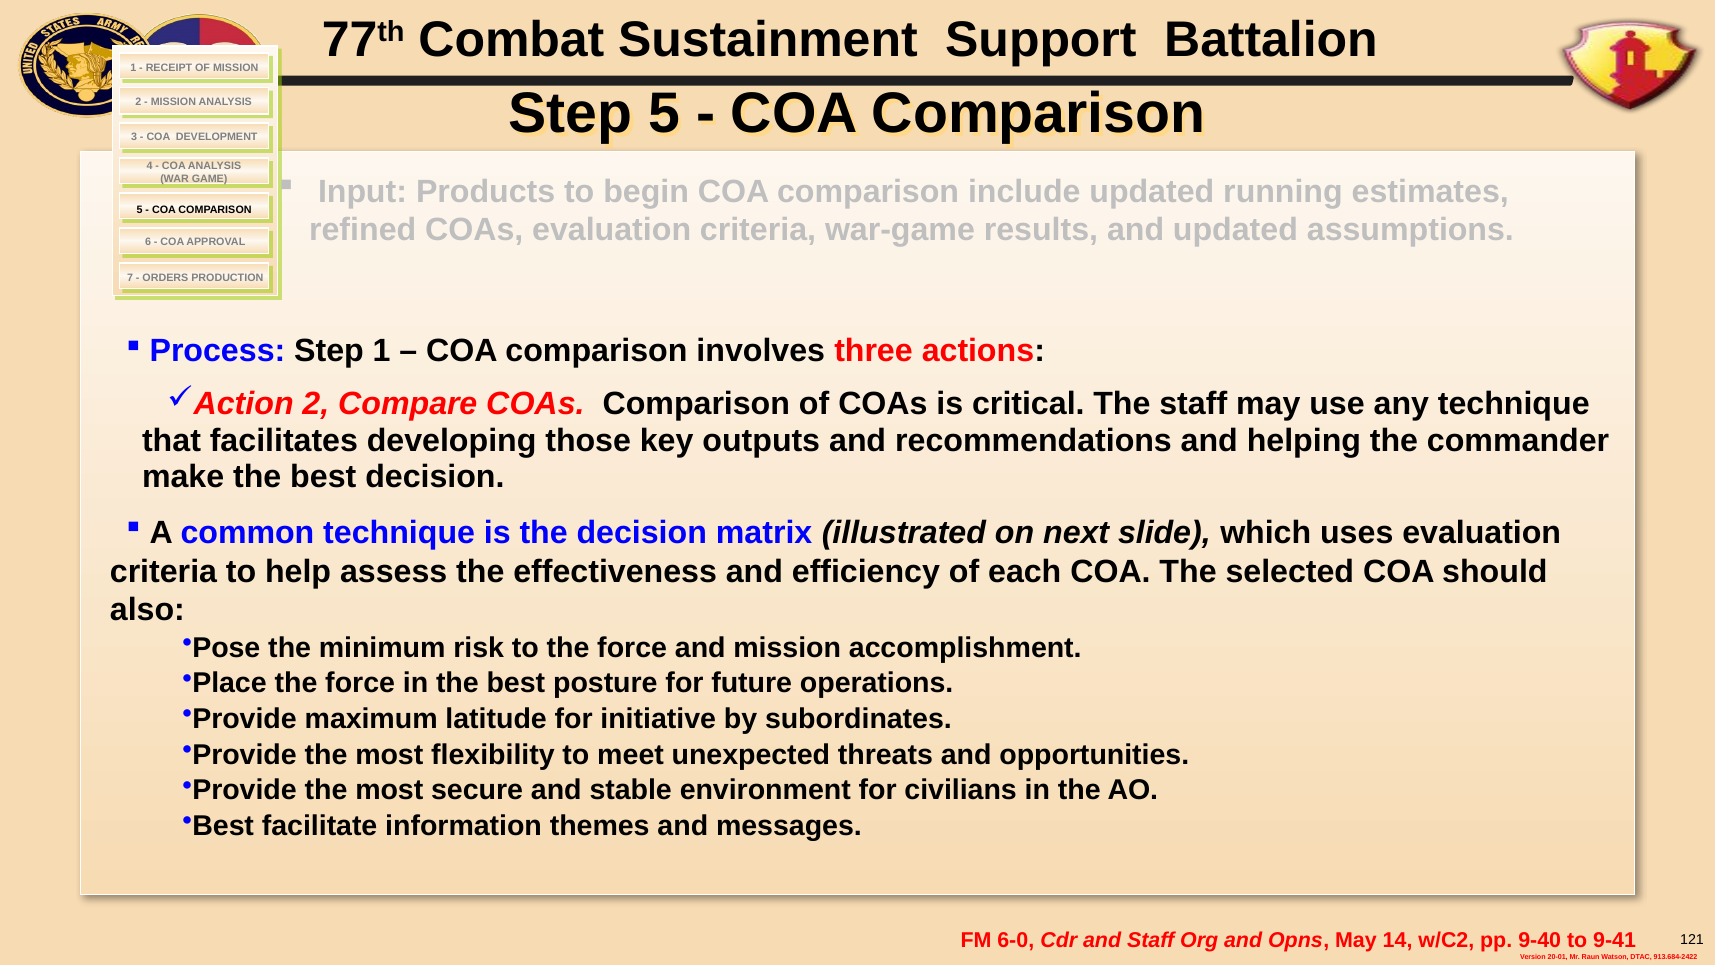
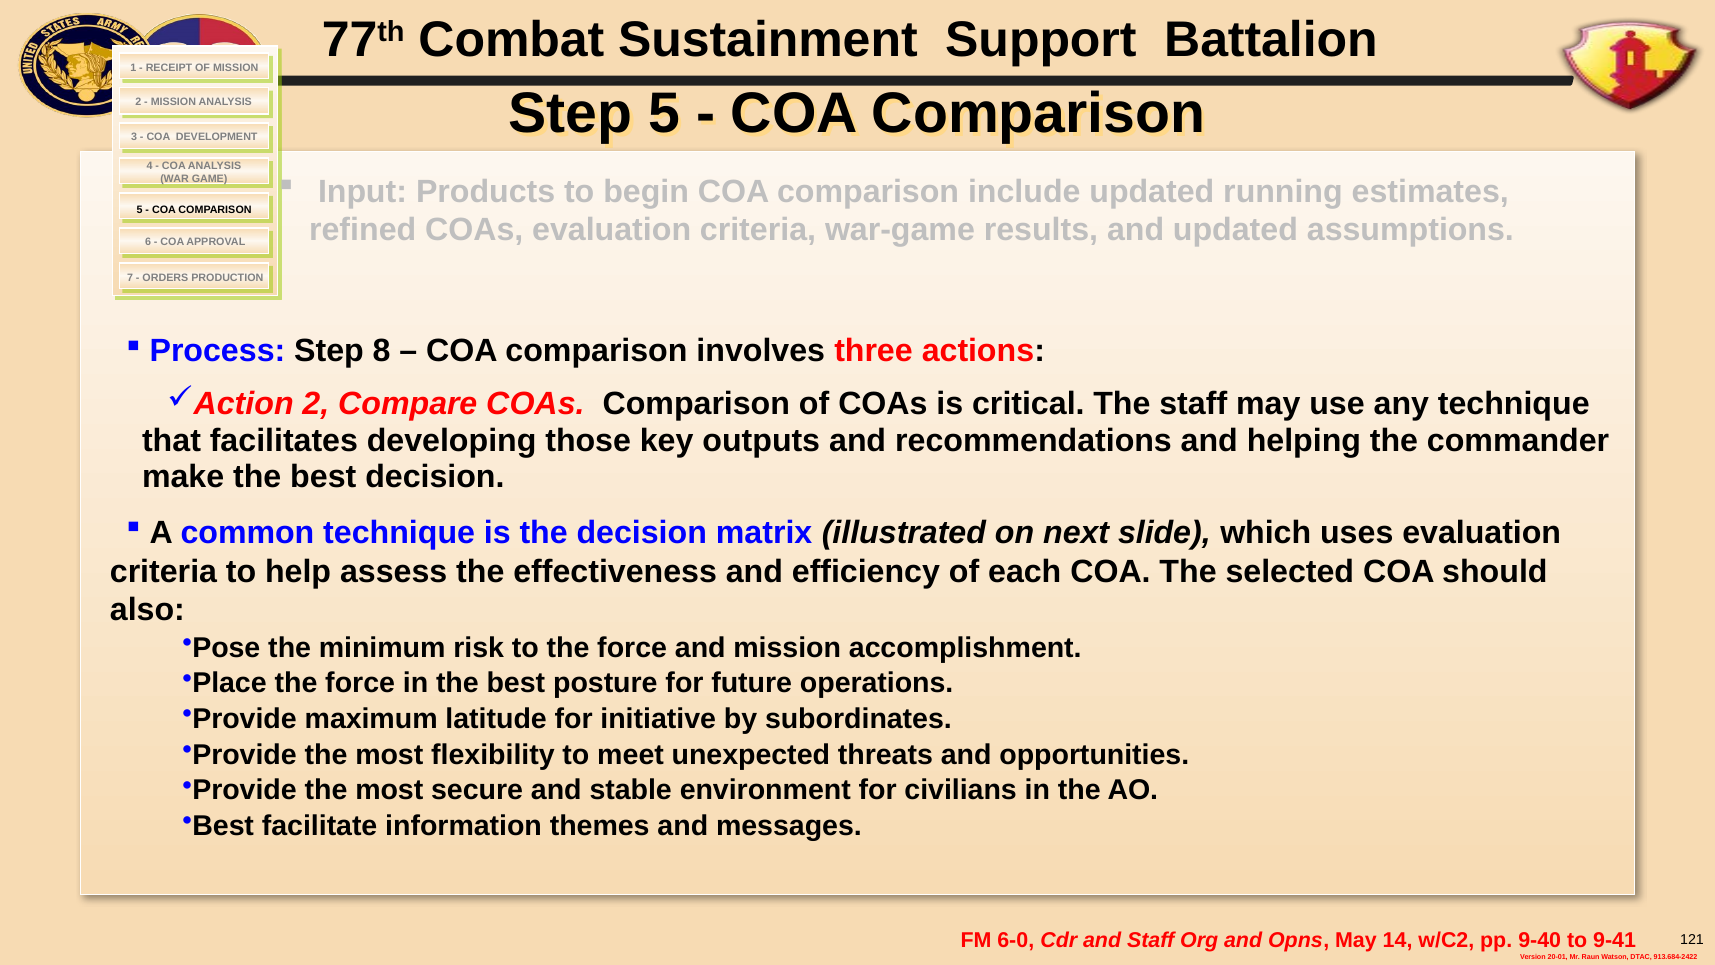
Step 1: 1 -> 8 (382, 351)
